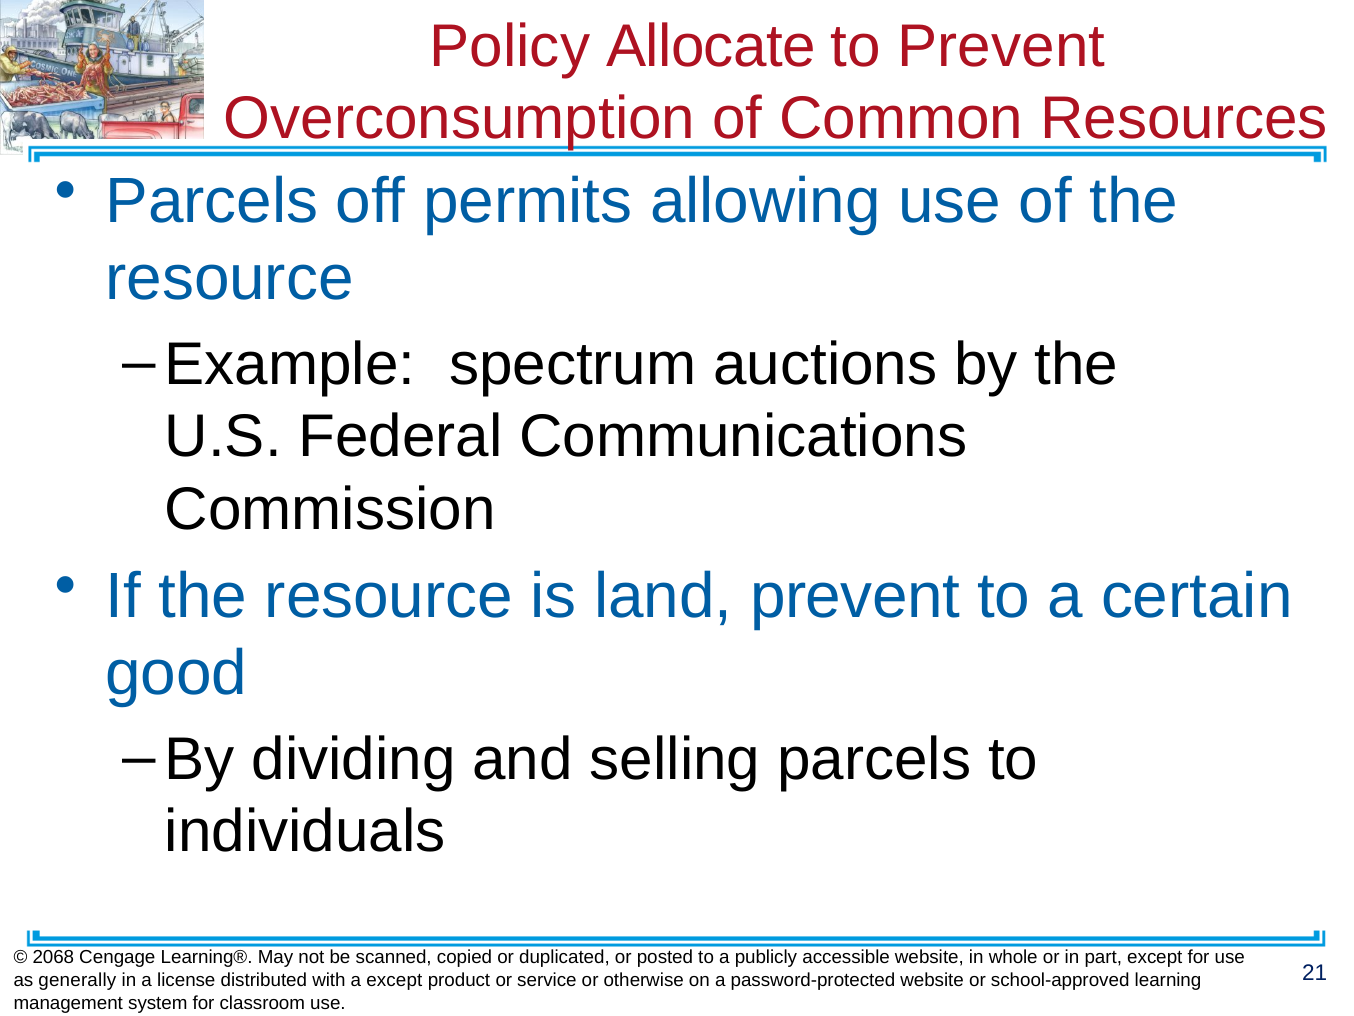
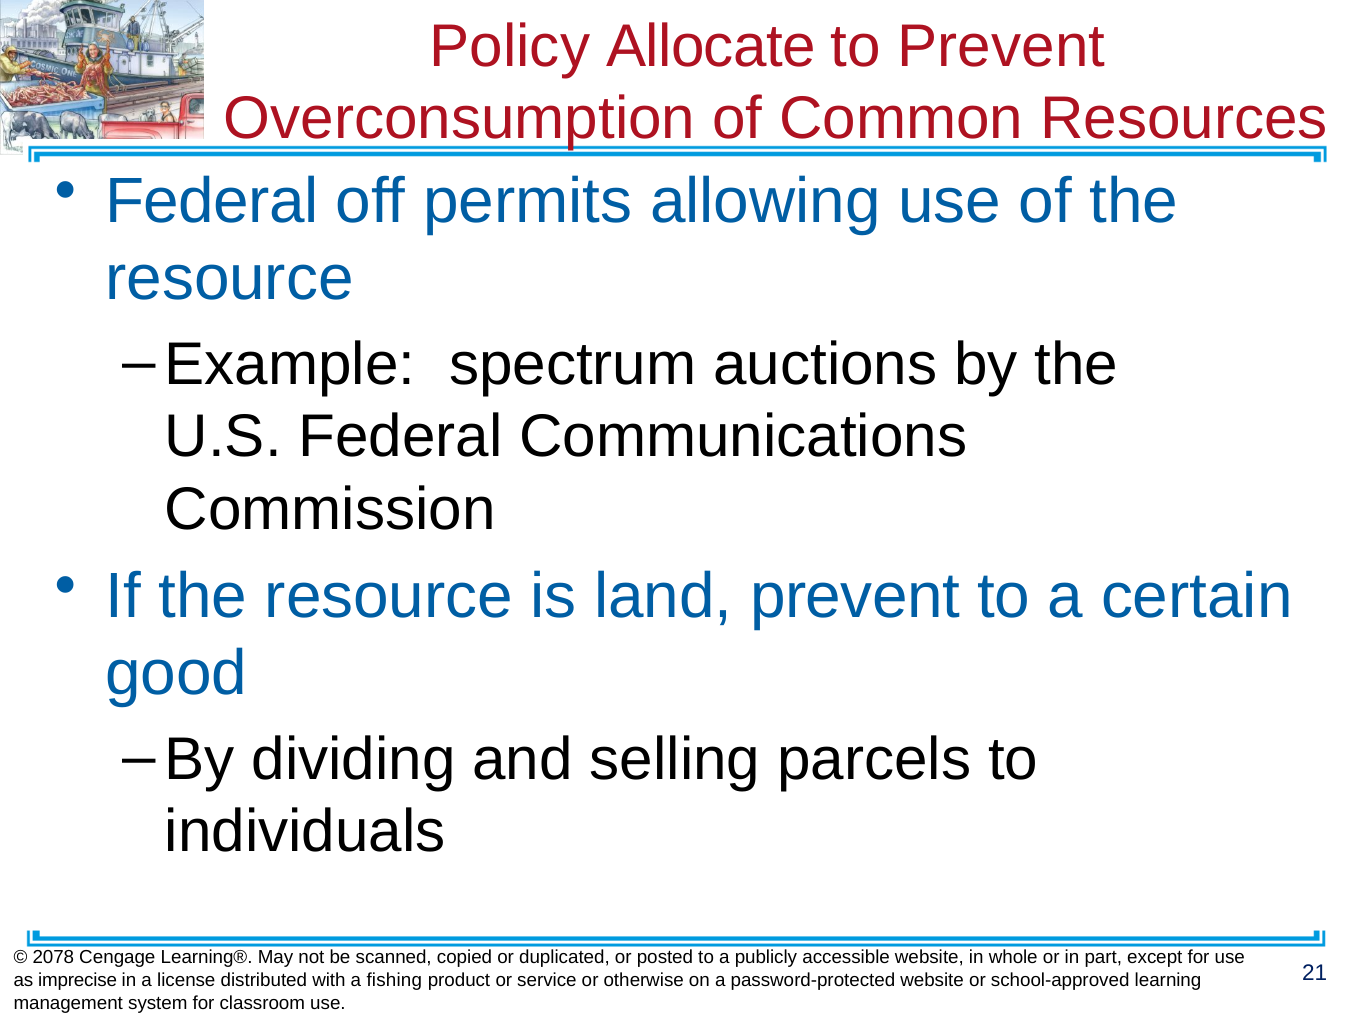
Parcels: Parcels -> Federal (212, 201)
2068: 2068 -> 2078 (53, 957)
generally: generally -> imprecise (78, 980)
a except: except -> fishing (394, 980)
